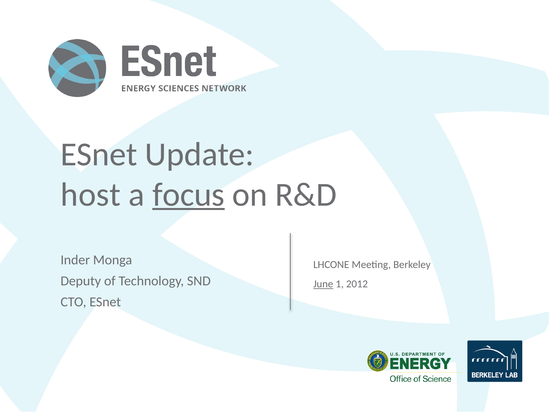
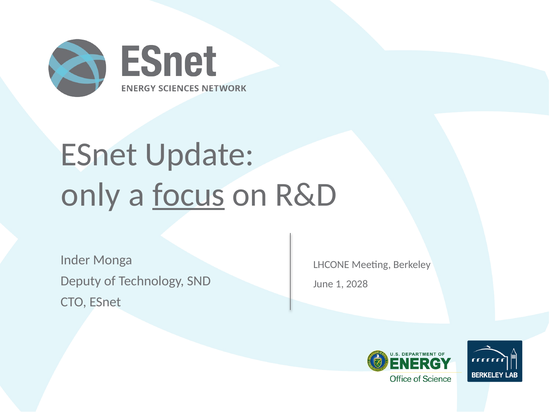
host: host -> only (91, 195)
June underline: present -> none (323, 284)
2012: 2012 -> 2028 (357, 284)
